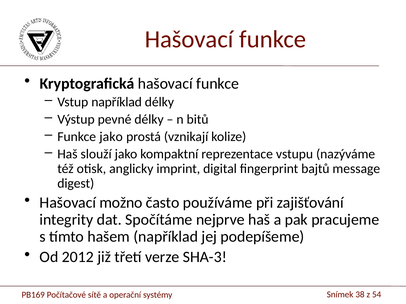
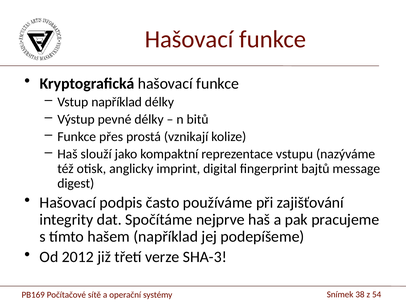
Funkce jako: jako -> přes (111, 137)
možno: možno -> podpis (121, 203)
